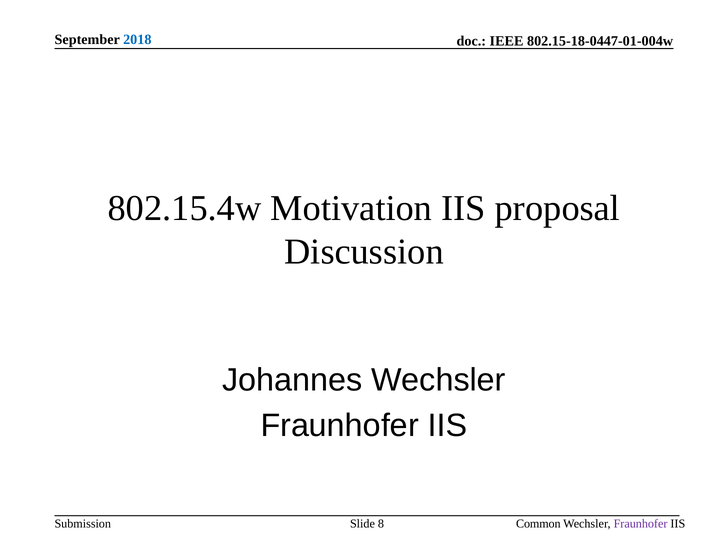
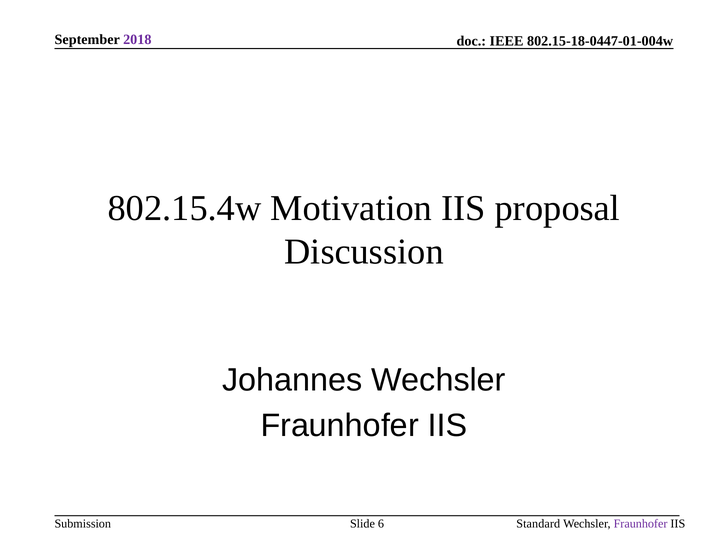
2018 colour: blue -> purple (137, 40)
Common: Common -> Standard (538, 524)
8: 8 -> 6 (381, 524)
